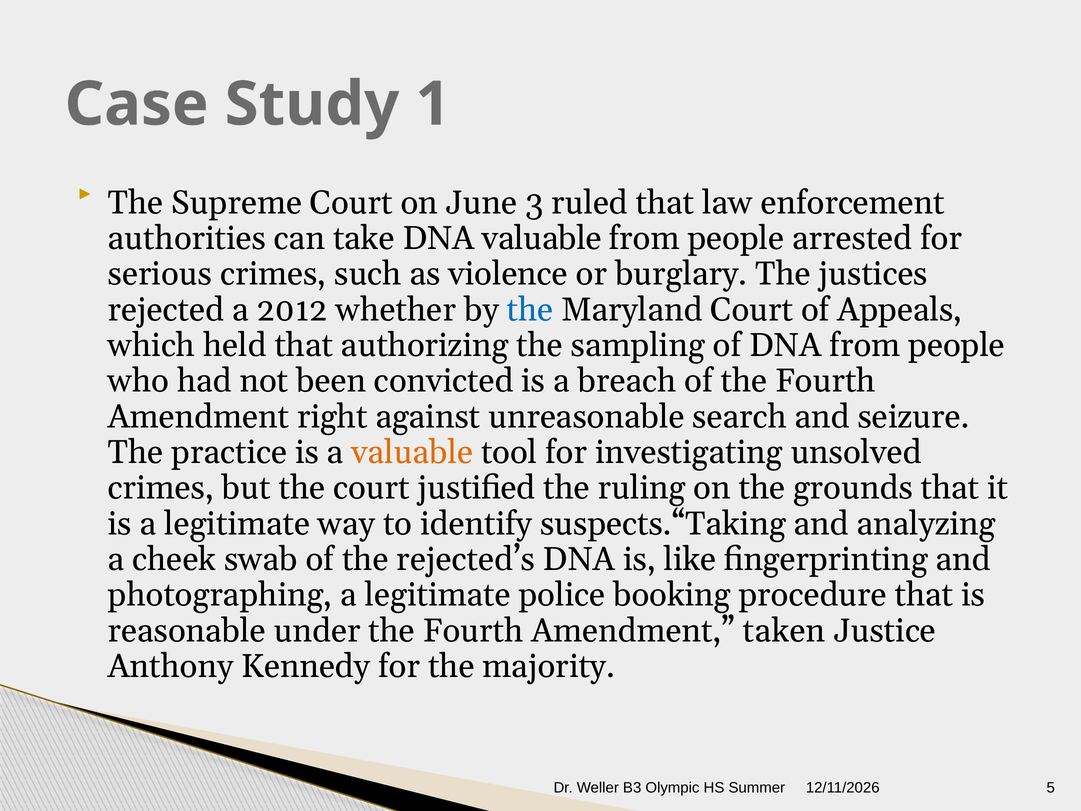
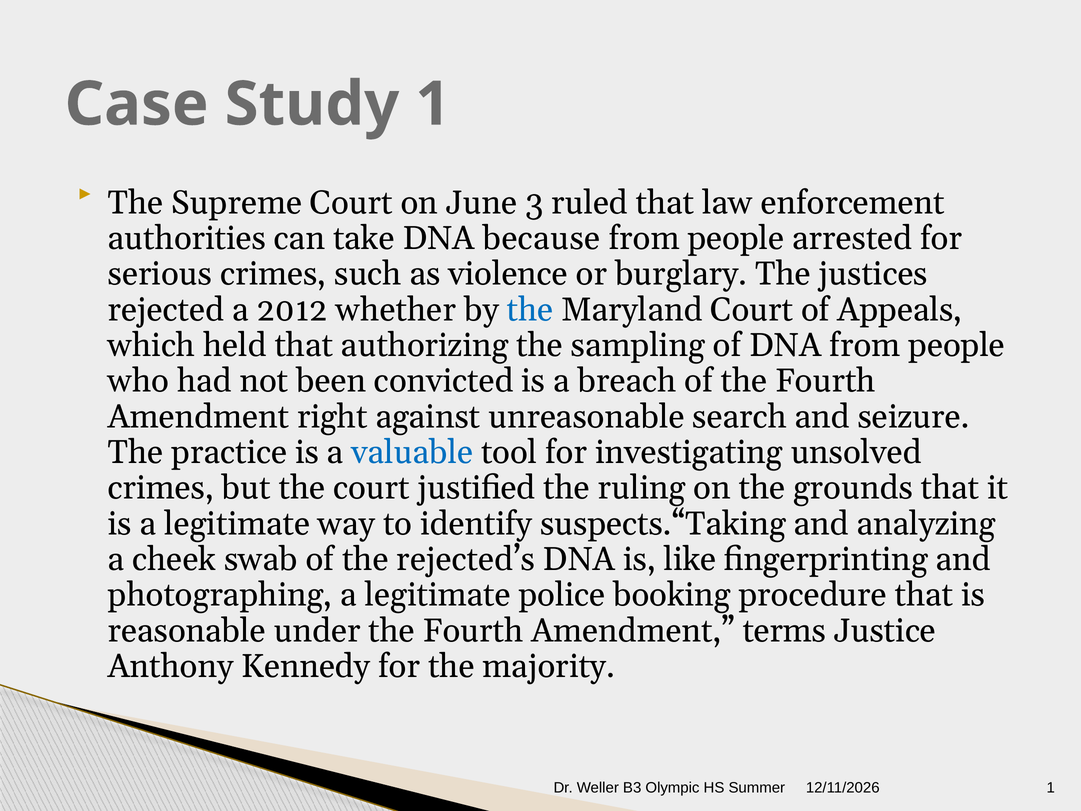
DNA valuable: valuable -> because (541, 238)
valuable colour: orange -> blue (412, 452)
taken: taken -> terms (784, 631)
Summer 5: 5 -> 1 (1051, 787)
